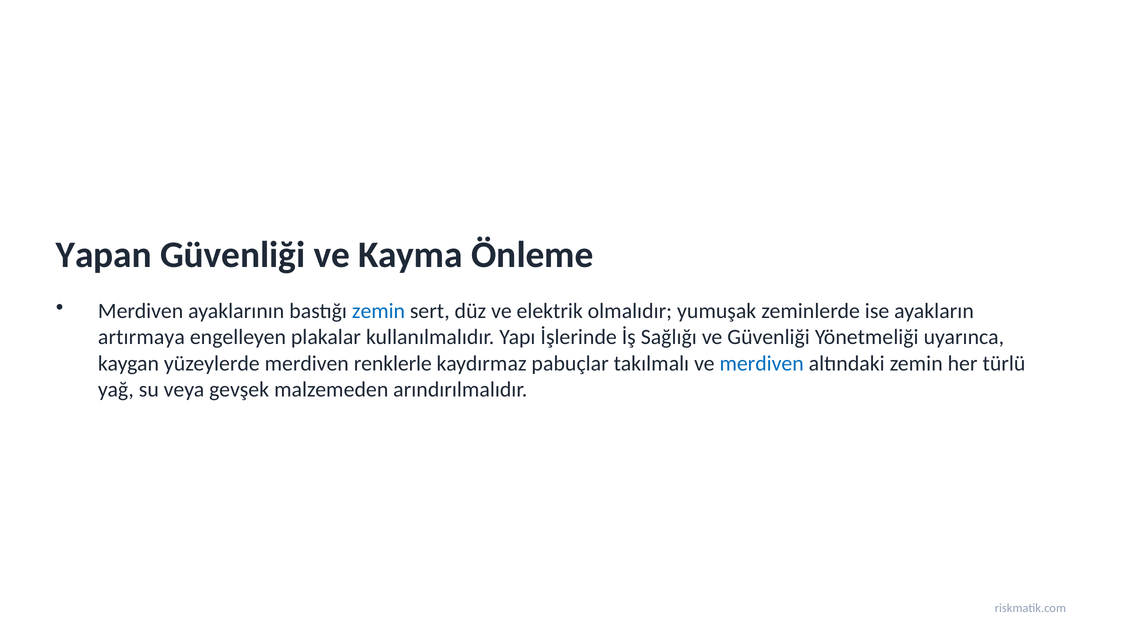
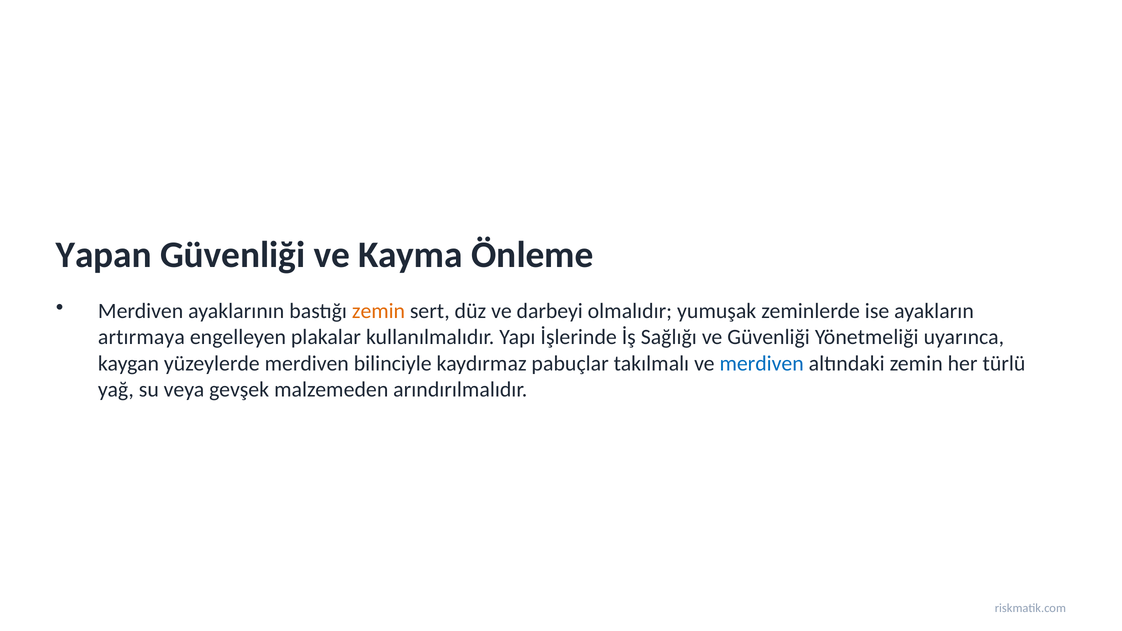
zemin colour: blue -> orange (379, 311)
elektrik: elektrik -> darbeyi (550, 311)
renklerle: renklerle -> bilinciyle (393, 364)
